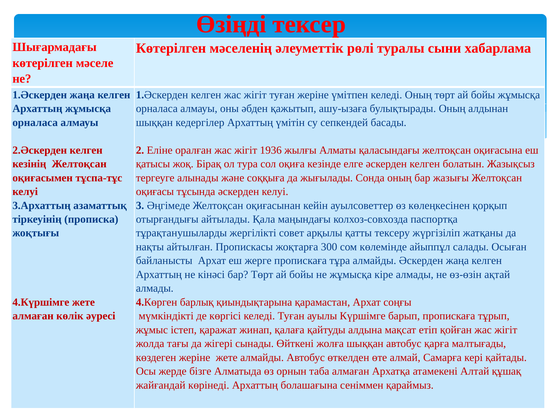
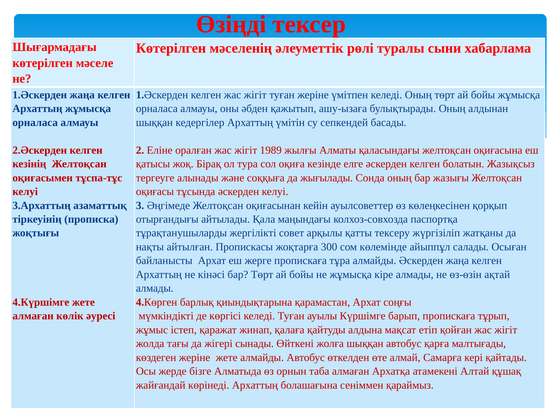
1936: 1936 -> 1989 (271, 150)
